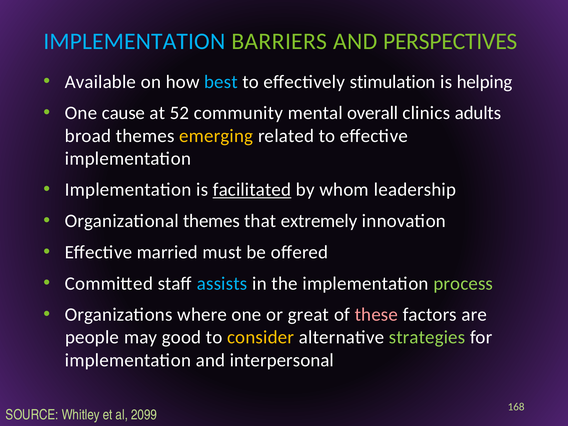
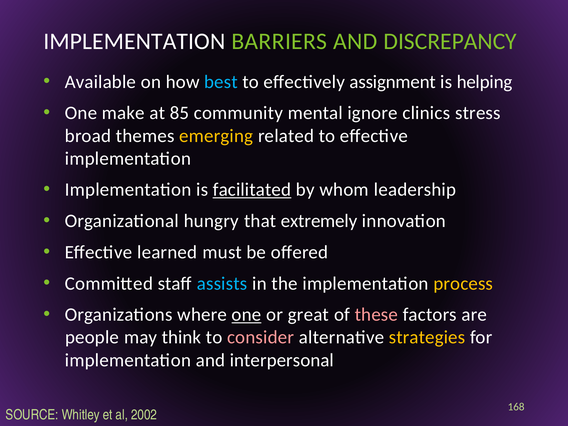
IMPLEMENTATION colour: light blue -> white (134, 41)
PERSPECTIVES: PERSPECTIVES -> DISCREPANCY (450, 41)
stimulation: stimulation -> assignment (393, 82)
cause: cause -> make (123, 113)
52: 52 -> 85 (179, 113)
overall: overall -> ignore (373, 113)
adults: adults -> stress (478, 113)
Organizational themes: themes -> hungry (211, 221)
married: married -> learned (167, 252)
process colour: light green -> yellow (463, 283)
one underline: none -> present (246, 315)
good: good -> think (182, 337)
consider colour: yellow -> pink (261, 337)
strategies colour: light green -> yellow (427, 337)
2099: 2099 -> 2002 (144, 415)
